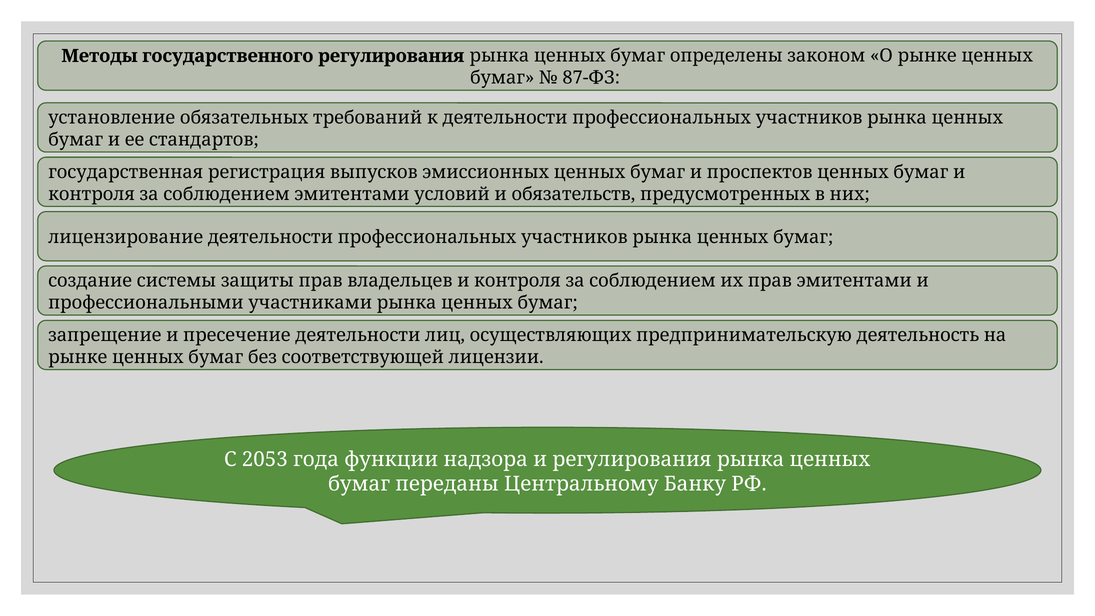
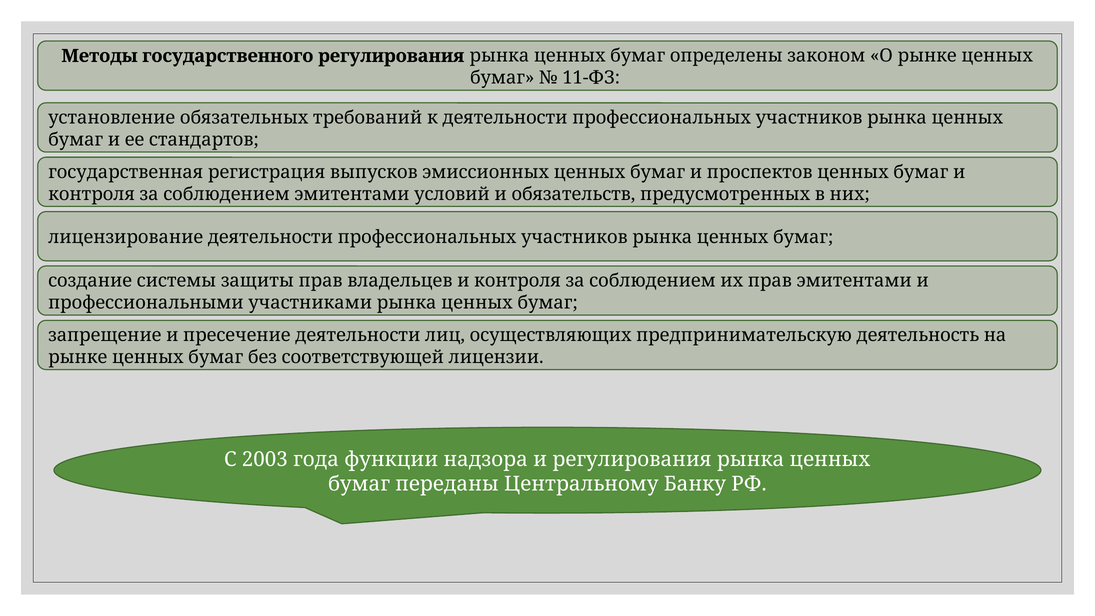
87-ФЗ: 87-ФЗ -> 11-ФЗ (591, 78)
2053: 2053 -> 2003 (265, 459)
